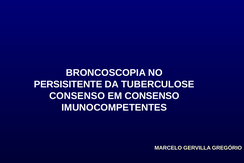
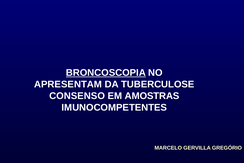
BRONCOSCOPIA underline: none -> present (106, 73)
PERSISITENTE: PERSISITENTE -> APRESENTAM (68, 84)
EM CONSENSO: CONSENSO -> AMOSTRAS (152, 96)
